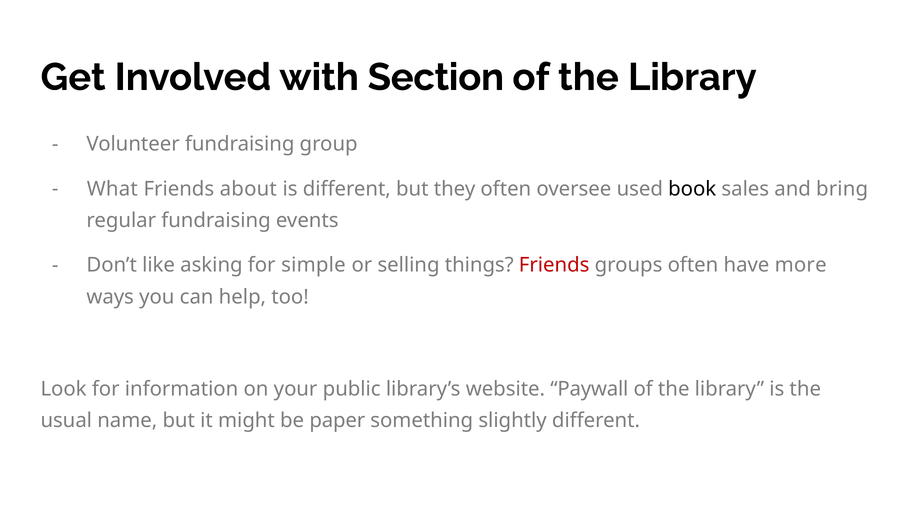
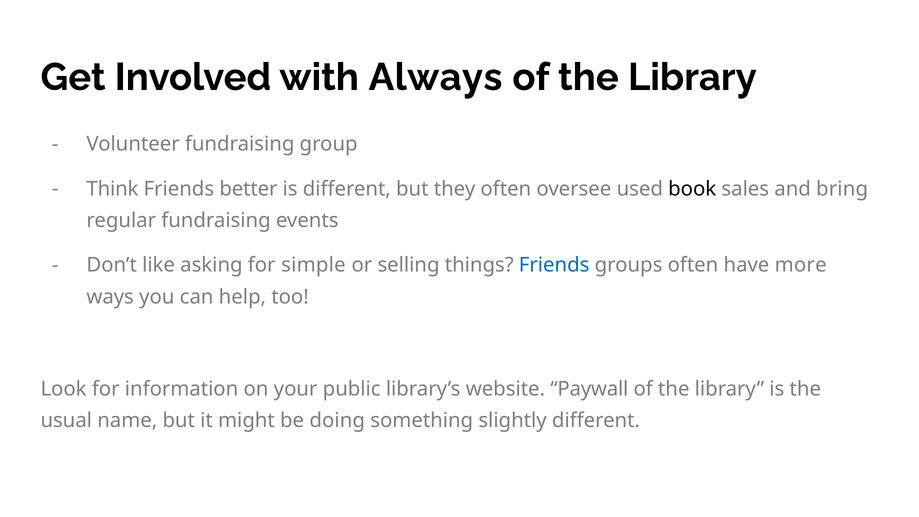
Section: Section -> Always (435, 77)
What: What -> Think (112, 189)
about: about -> better (248, 189)
Friends colour: red -> blue (554, 265)
paper: paper -> doing (337, 421)
